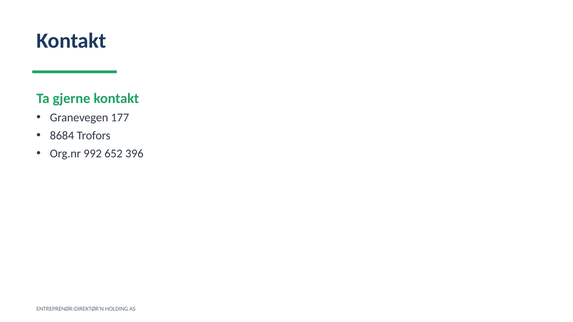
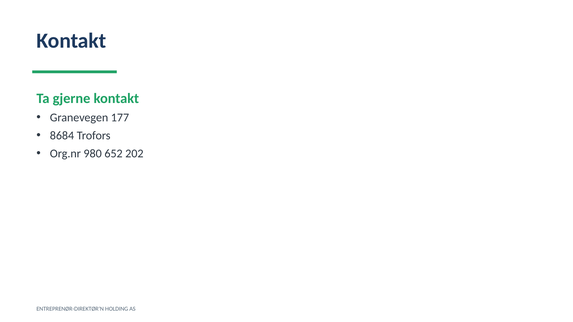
992: 992 -> 980 (93, 154)
396: 396 -> 202 (134, 154)
